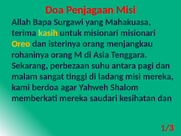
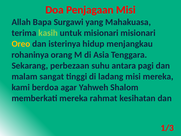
kasih colour: yellow -> light green (48, 33)
isterinya orang: orang -> hidup (93, 44)
saudari: saudari -> rahmat (104, 98)
